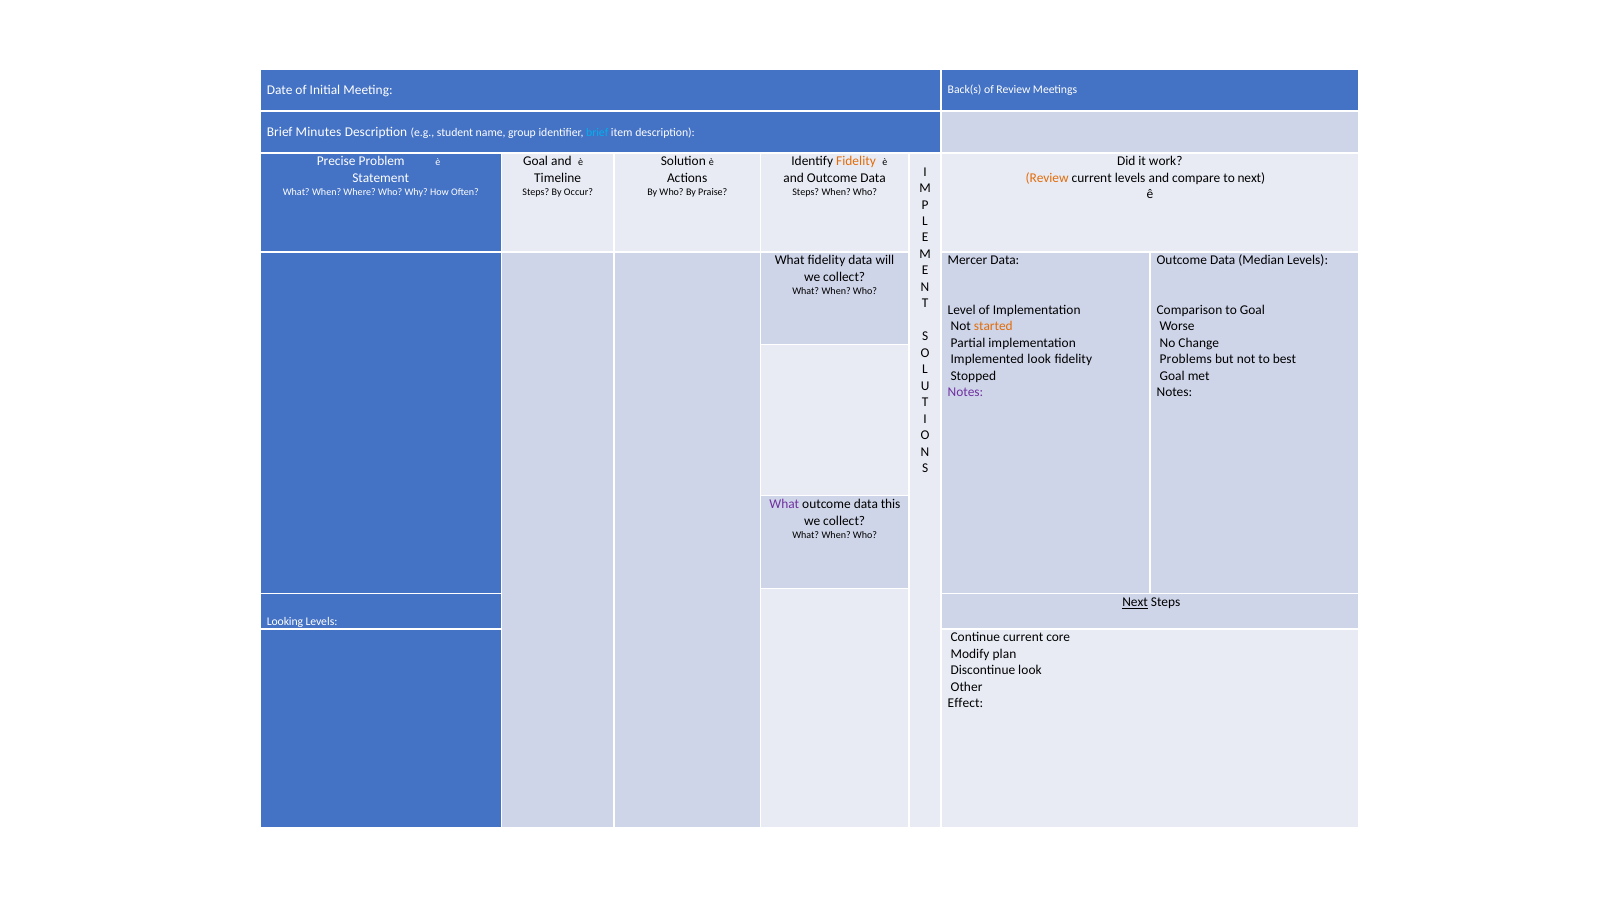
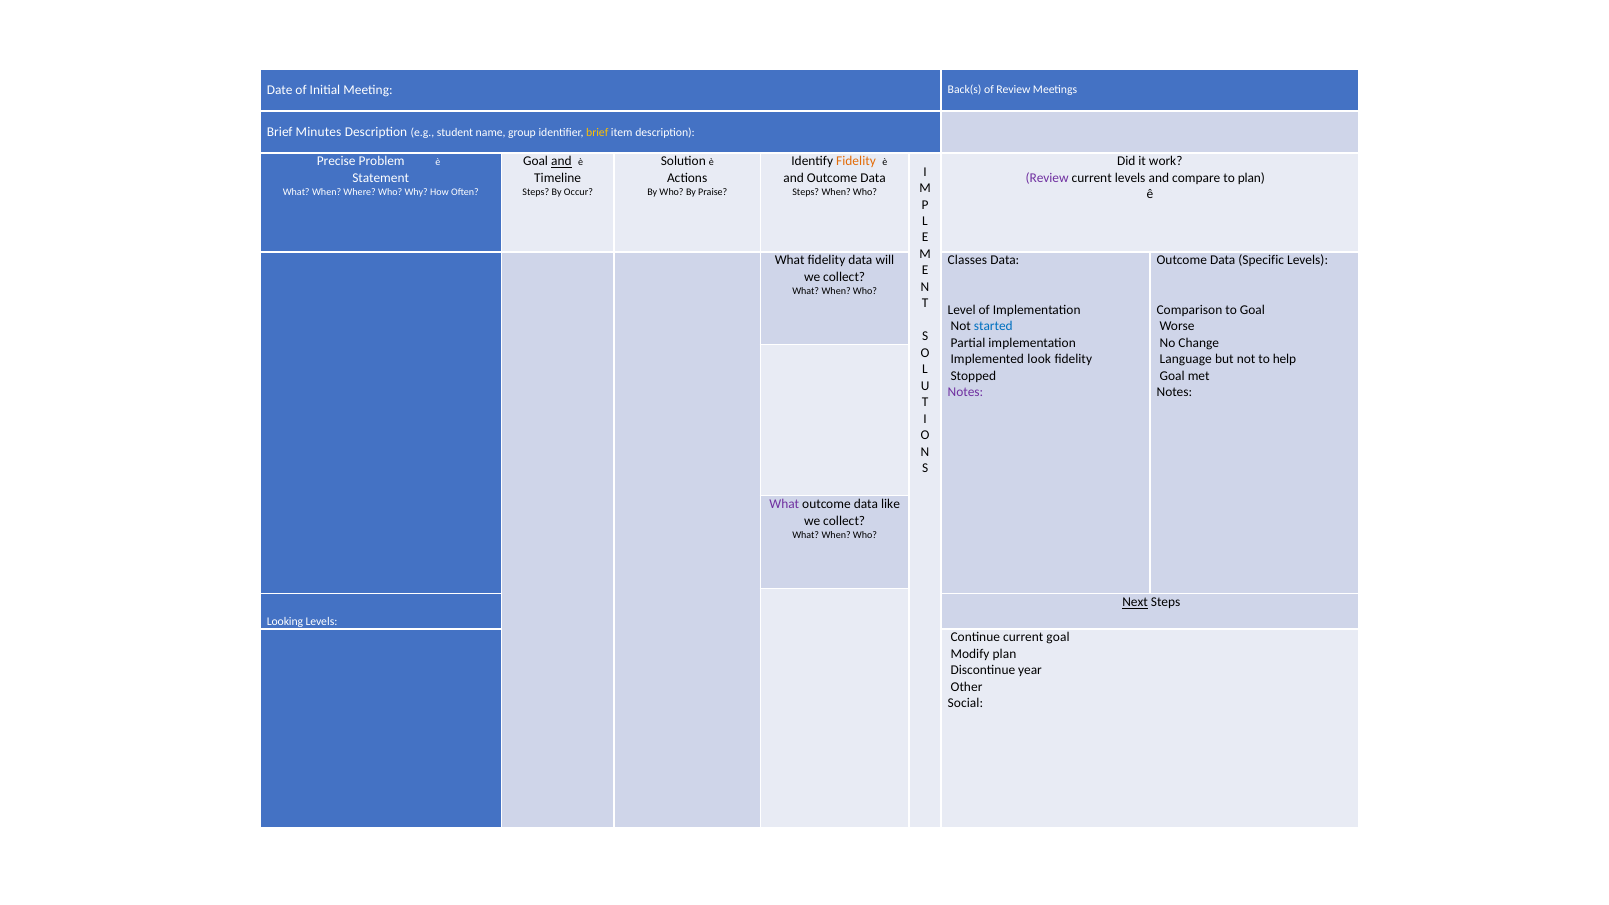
brief colour: light blue -> yellow (597, 133)
and underline: none -> present (561, 161)
Review colour: orange -> purple (1047, 178)
to next: next -> plan (1251, 178)
Mercer: Mercer -> Classes (967, 261)
Median: Median -> Specific (1261, 261)
started colour: orange -> blue (993, 326)
Problems: Problems -> Language (1186, 359)
best: best -> help (1284, 359)
this: this -> like (890, 504)
current core: core -> goal (1058, 637)
Discontinue look: look -> year (1030, 670)
Effect: Effect -> Social (965, 703)
